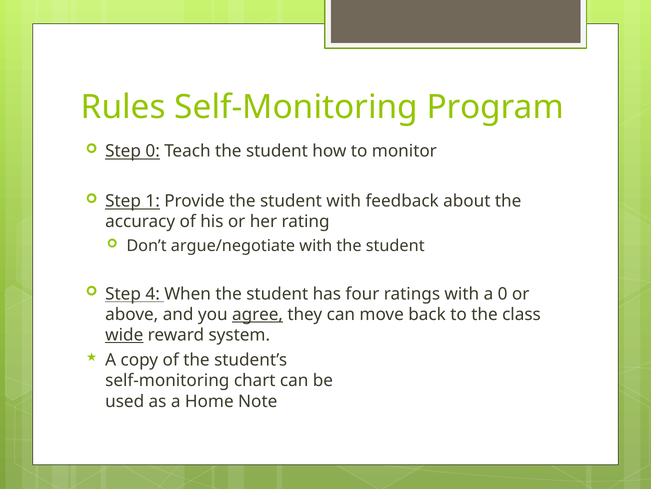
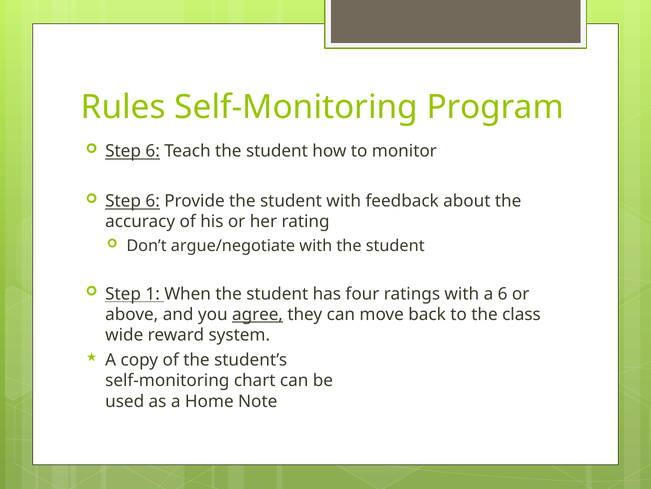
0: 0 -> 6 (153, 151)
1: 1 -> 6 (153, 201)
4: 4 -> 1 (153, 293)
a 0: 0 -> 6 (503, 293)
wide underline: present -> none (124, 335)
